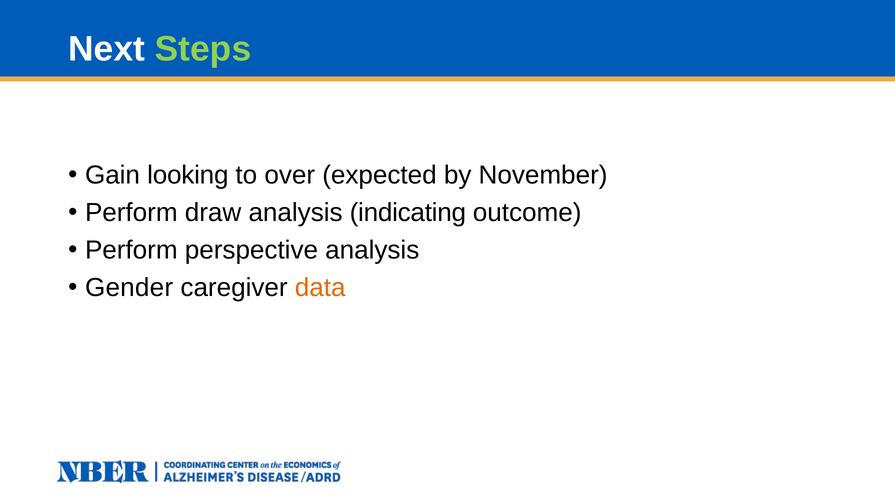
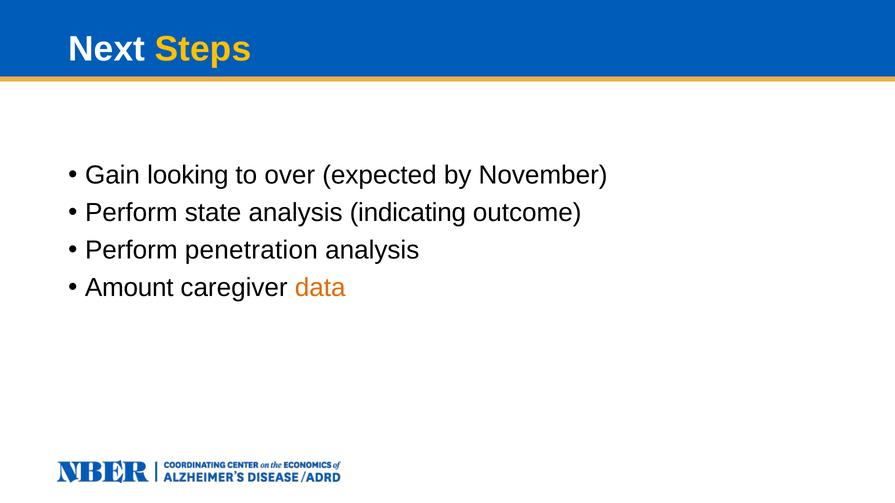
Steps colour: light green -> yellow (203, 49)
draw: draw -> state (213, 213)
perspective: perspective -> penetration (251, 250)
Gender: Gender -> Amount (129, 288)
